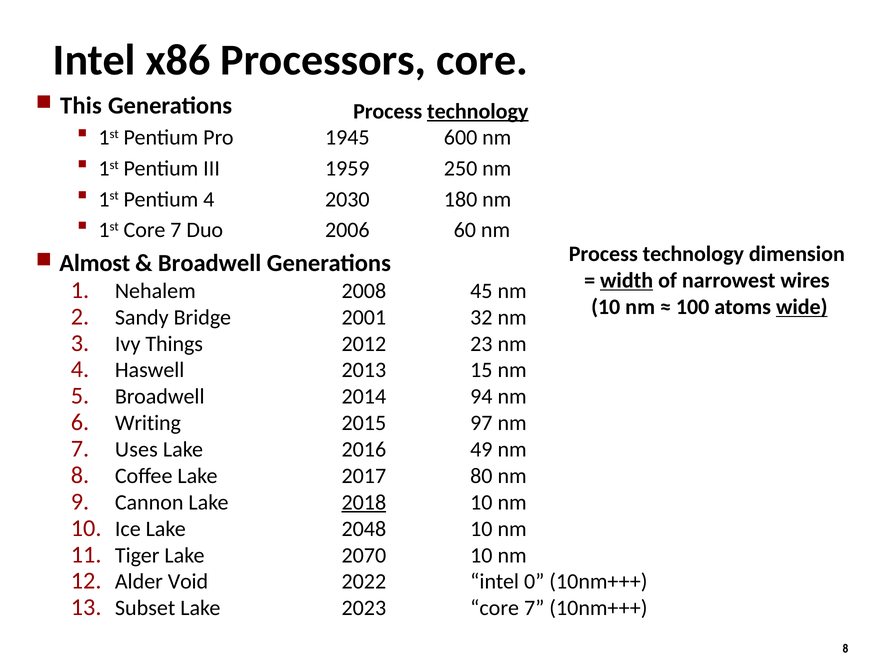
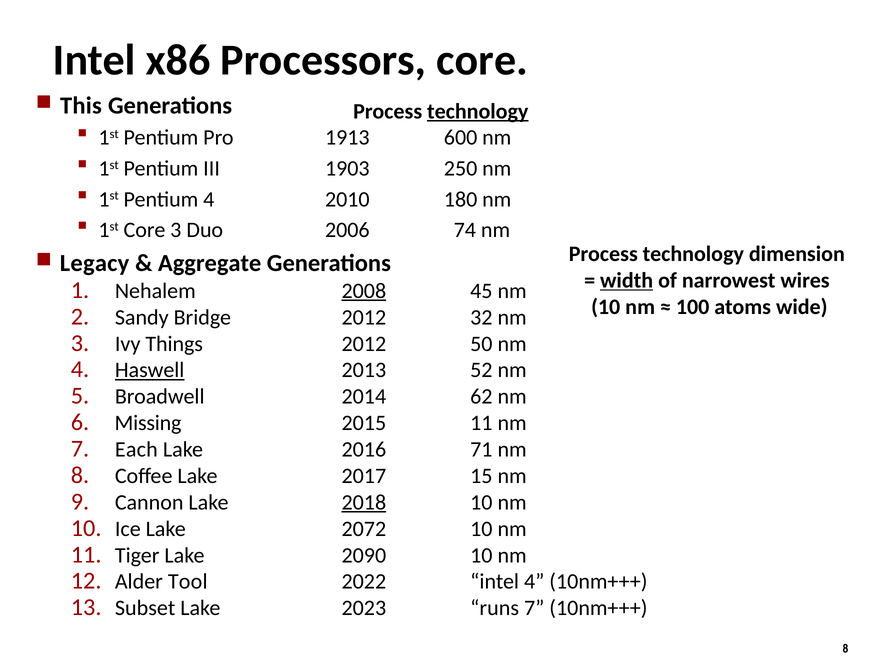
1945: 1945 -> 1913 (347, 138)
1959: 1959 -> 1903 (347, 169)
2030: 2030 -> 2010 (347, 199)
1st Core 7: 7 -> 3 (176, 230)
60: 60 -> 74 (465, 230)
Almost: Almost -> Legacy (95, 263)
Broadwell: Broadwell -> Aggregate (210, 263)
2008 underline: none -> present (364, 291)
wide underline: present -> none (802, 307)
Bridge 2001: 2001 -> 2012 (364, 318)
23: 23 -> 50 (481, 344)
Haswell underline: none -> present (150, 370)
15: 15 -> 52 (481, 370)
94: 94 -> 62 (481, 397)
Writing: Writing -> Missing (148, 423)
2015 97: 97 -> 11 (481, 423)
Uses: Uses -> Each (136, 450)
49: 49 -> 71 (481, 450)
80: 80 -> 15 (481, 476)
2048: 2048 -> 2072 (364, 529)
2070: 2070 -> 2090 (364, 556)
Void: Void -> Tool (188, 582)
intel 0: 0 -> 4 (534, 582)
2023 core: core -> runs (495, 609)
